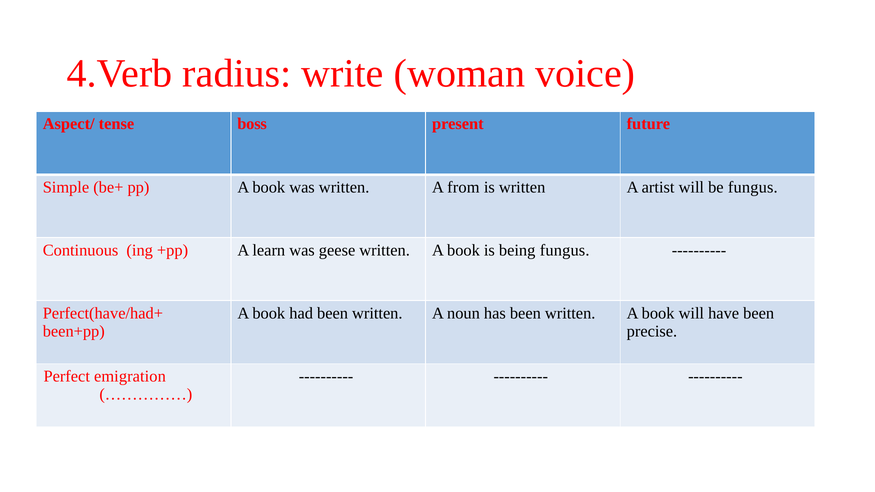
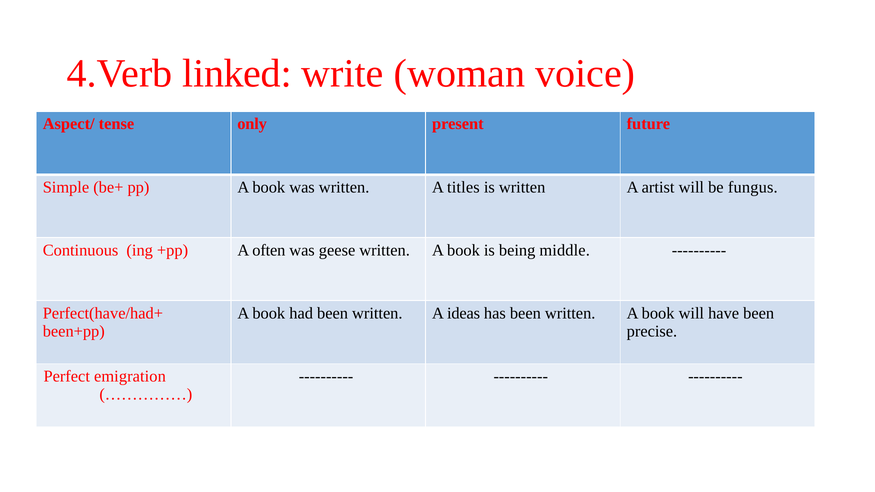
radius: radius -> linked (237, 74)
boss: boss -> only (252, 124)
from: from -> titles (463, 187)
learn: learn -> often (269, 250)
being fungus: fungus -> middle (565, 250)
noun: noun -> ideas (464, 313)
